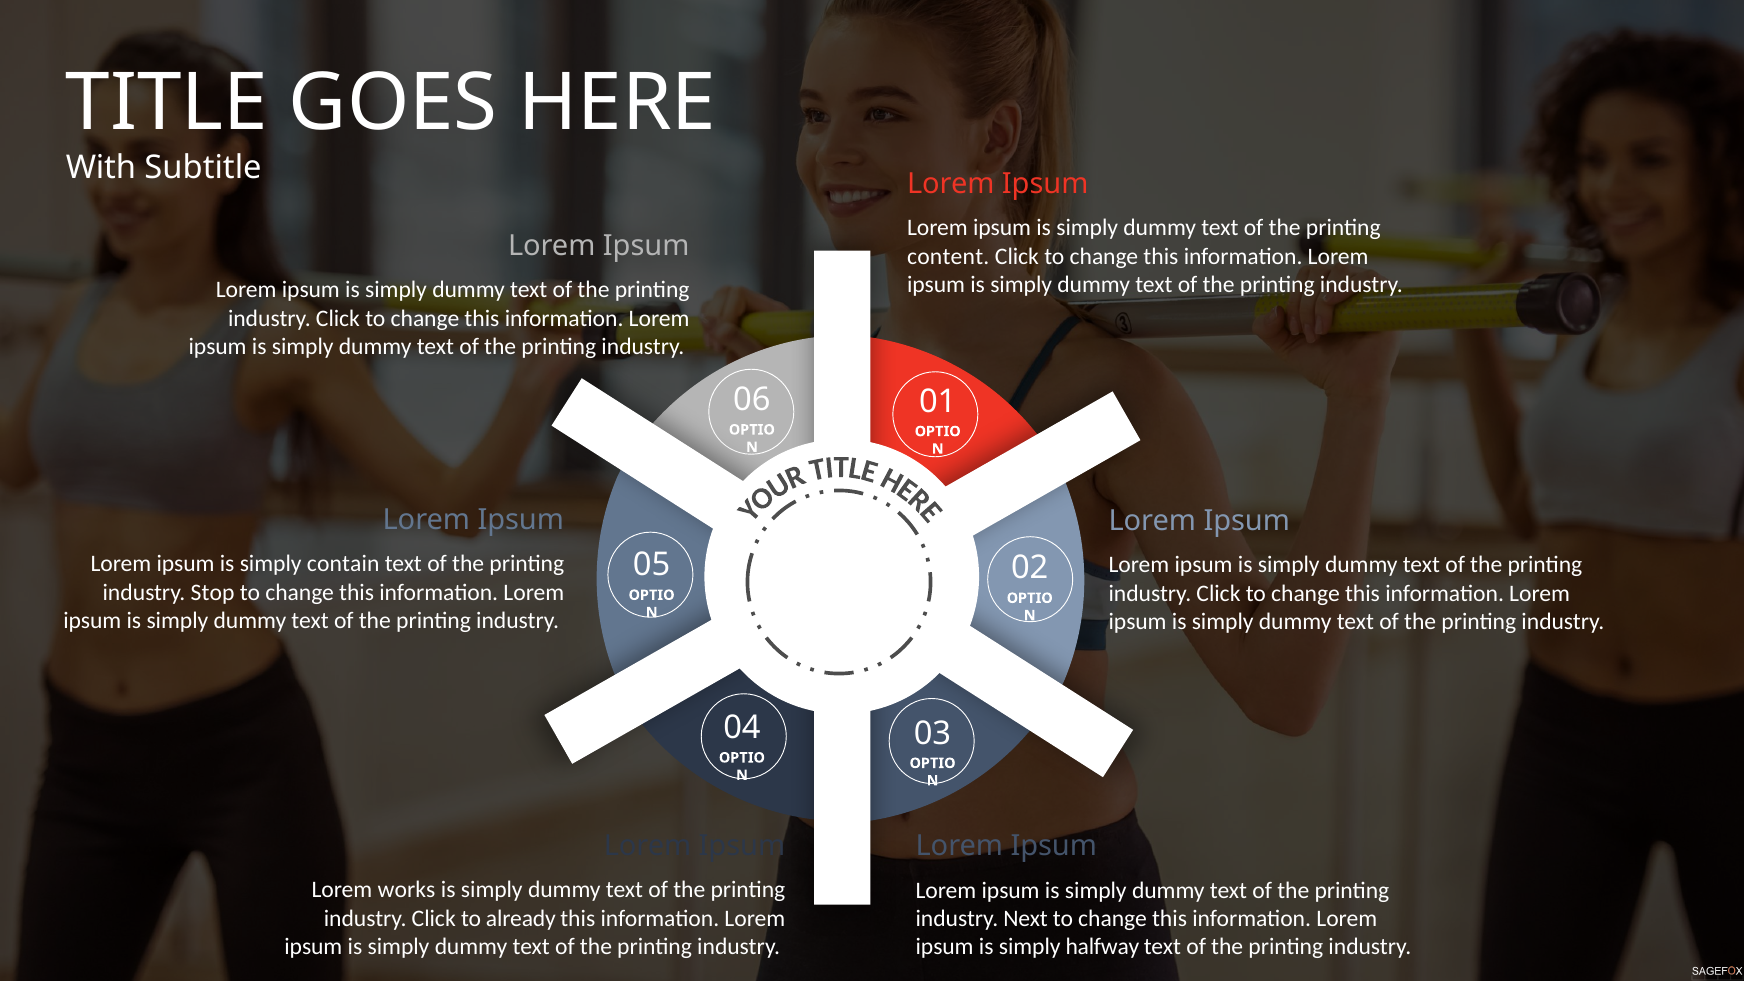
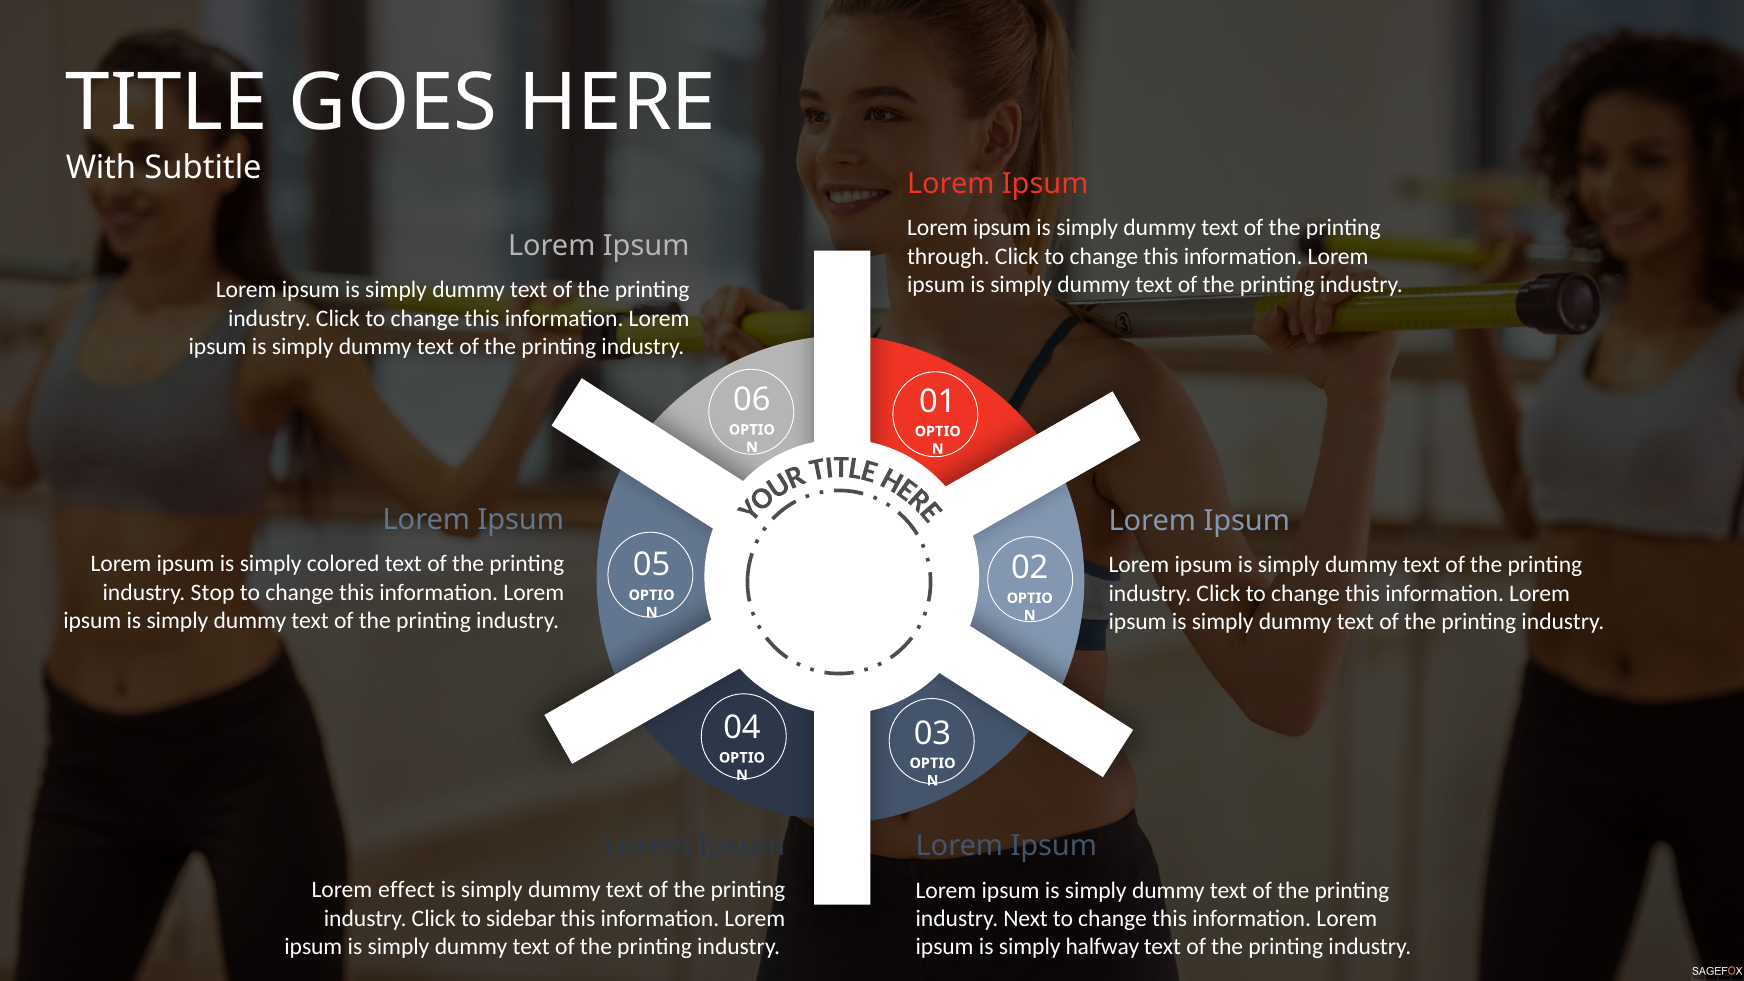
content: content -> through (948, 256)
contain: contain -> colored (343, 564)
works: works -> effect (407, 890)
already: already -> sidebar (521, 919)
